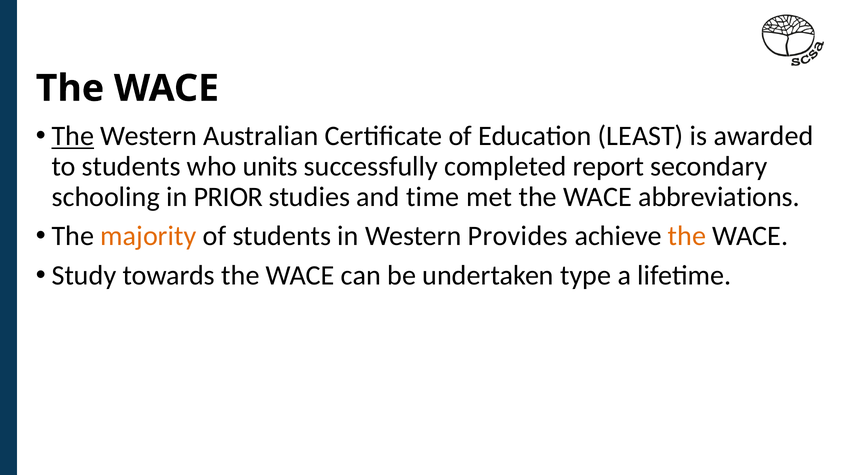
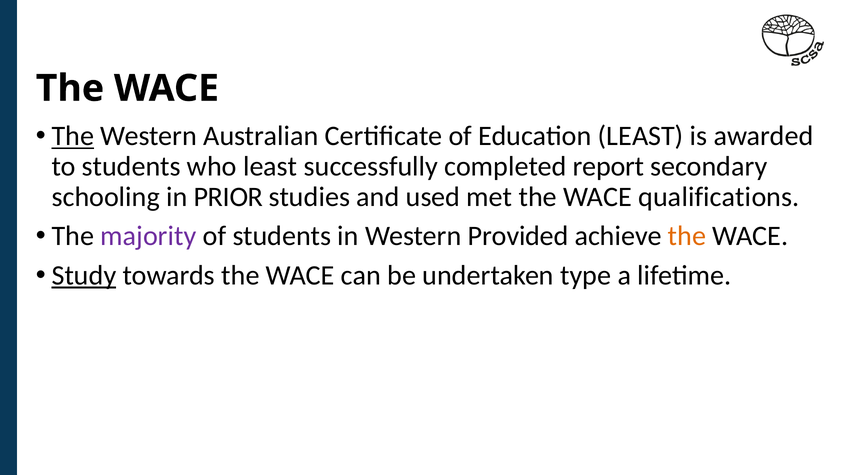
who units: units -> least (270, 166)
time: time -> used (433, 197)
abbreviations: abbreviations -> qualifications (719, 197)
majority colour: orange -> purple (148, 236)
Provides: Provides -> Provided (518, 236)
Study underline: none -> present (84, 275)
